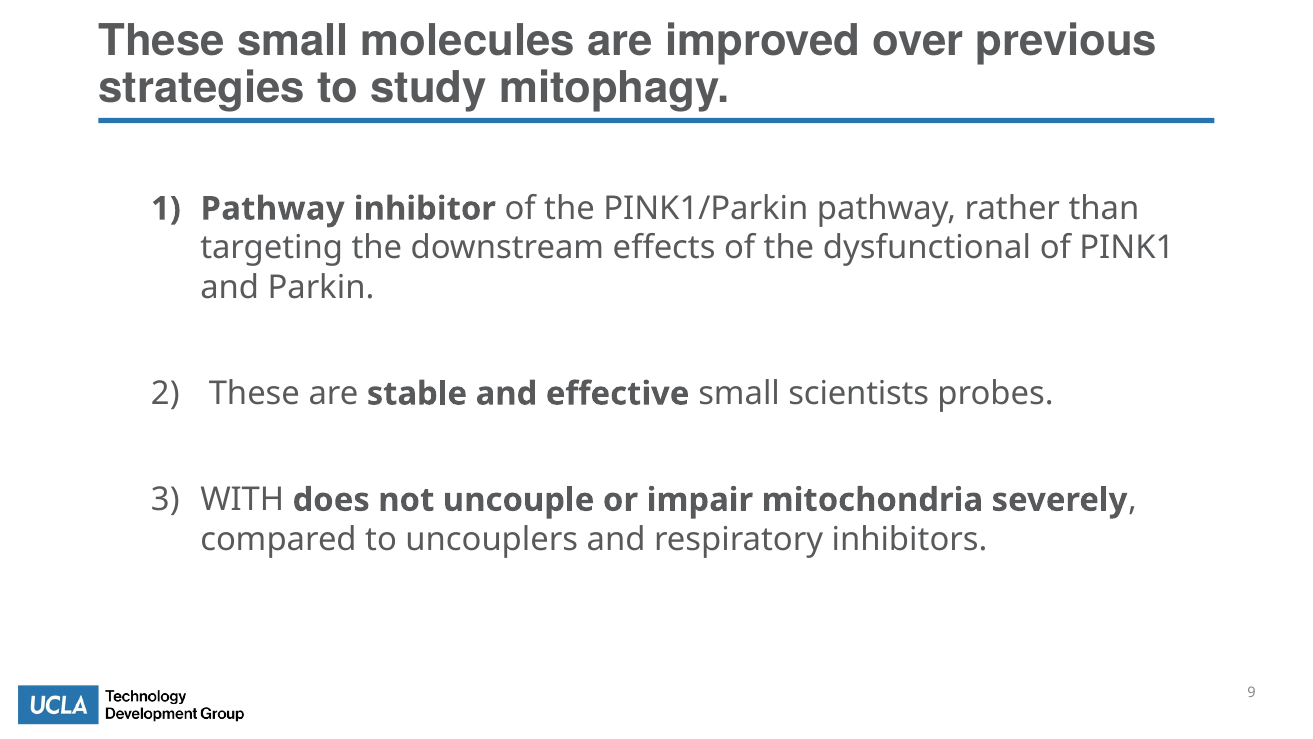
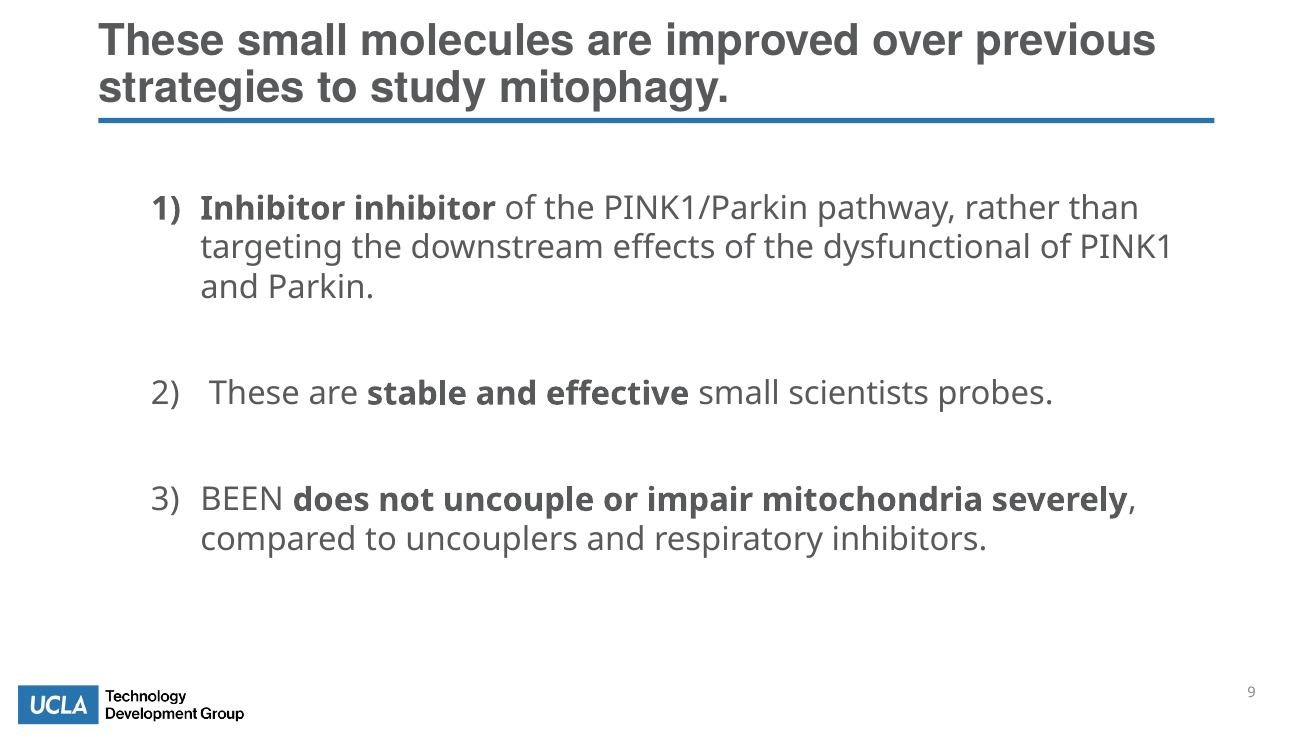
Pathway: Pathway -> Inhibitor (273, 209)
WITH: WITH -> BEEN (242, 500)
